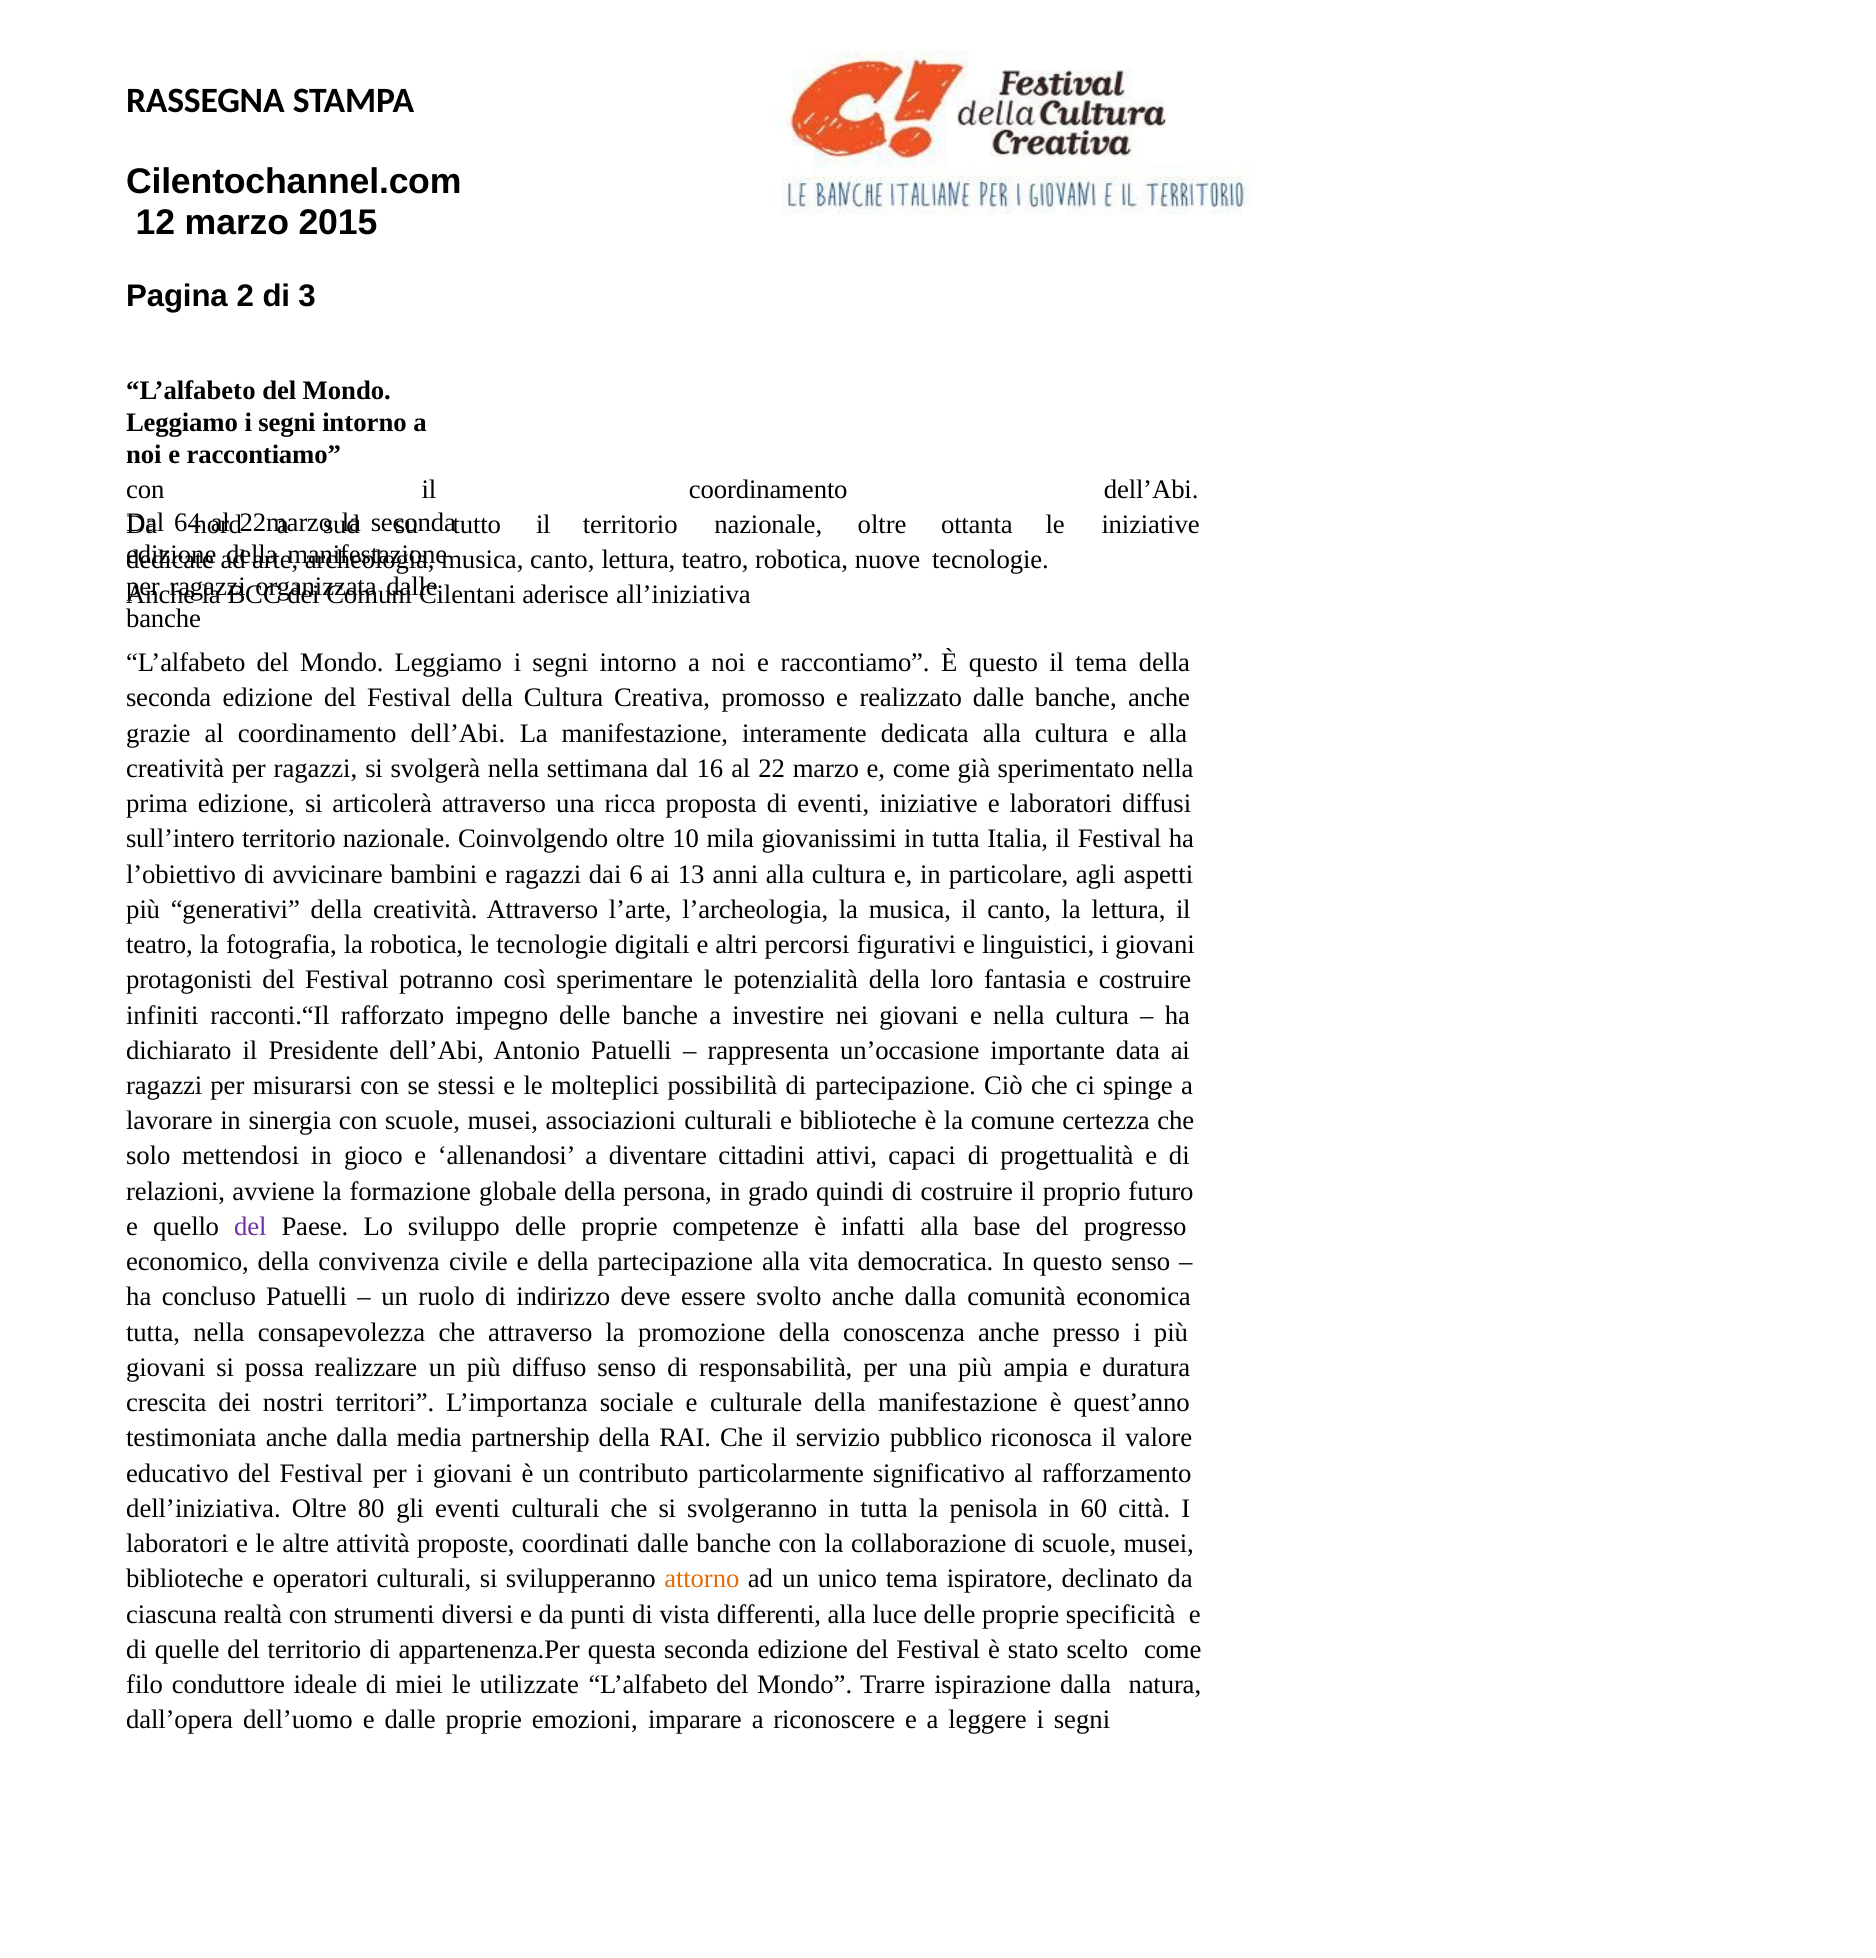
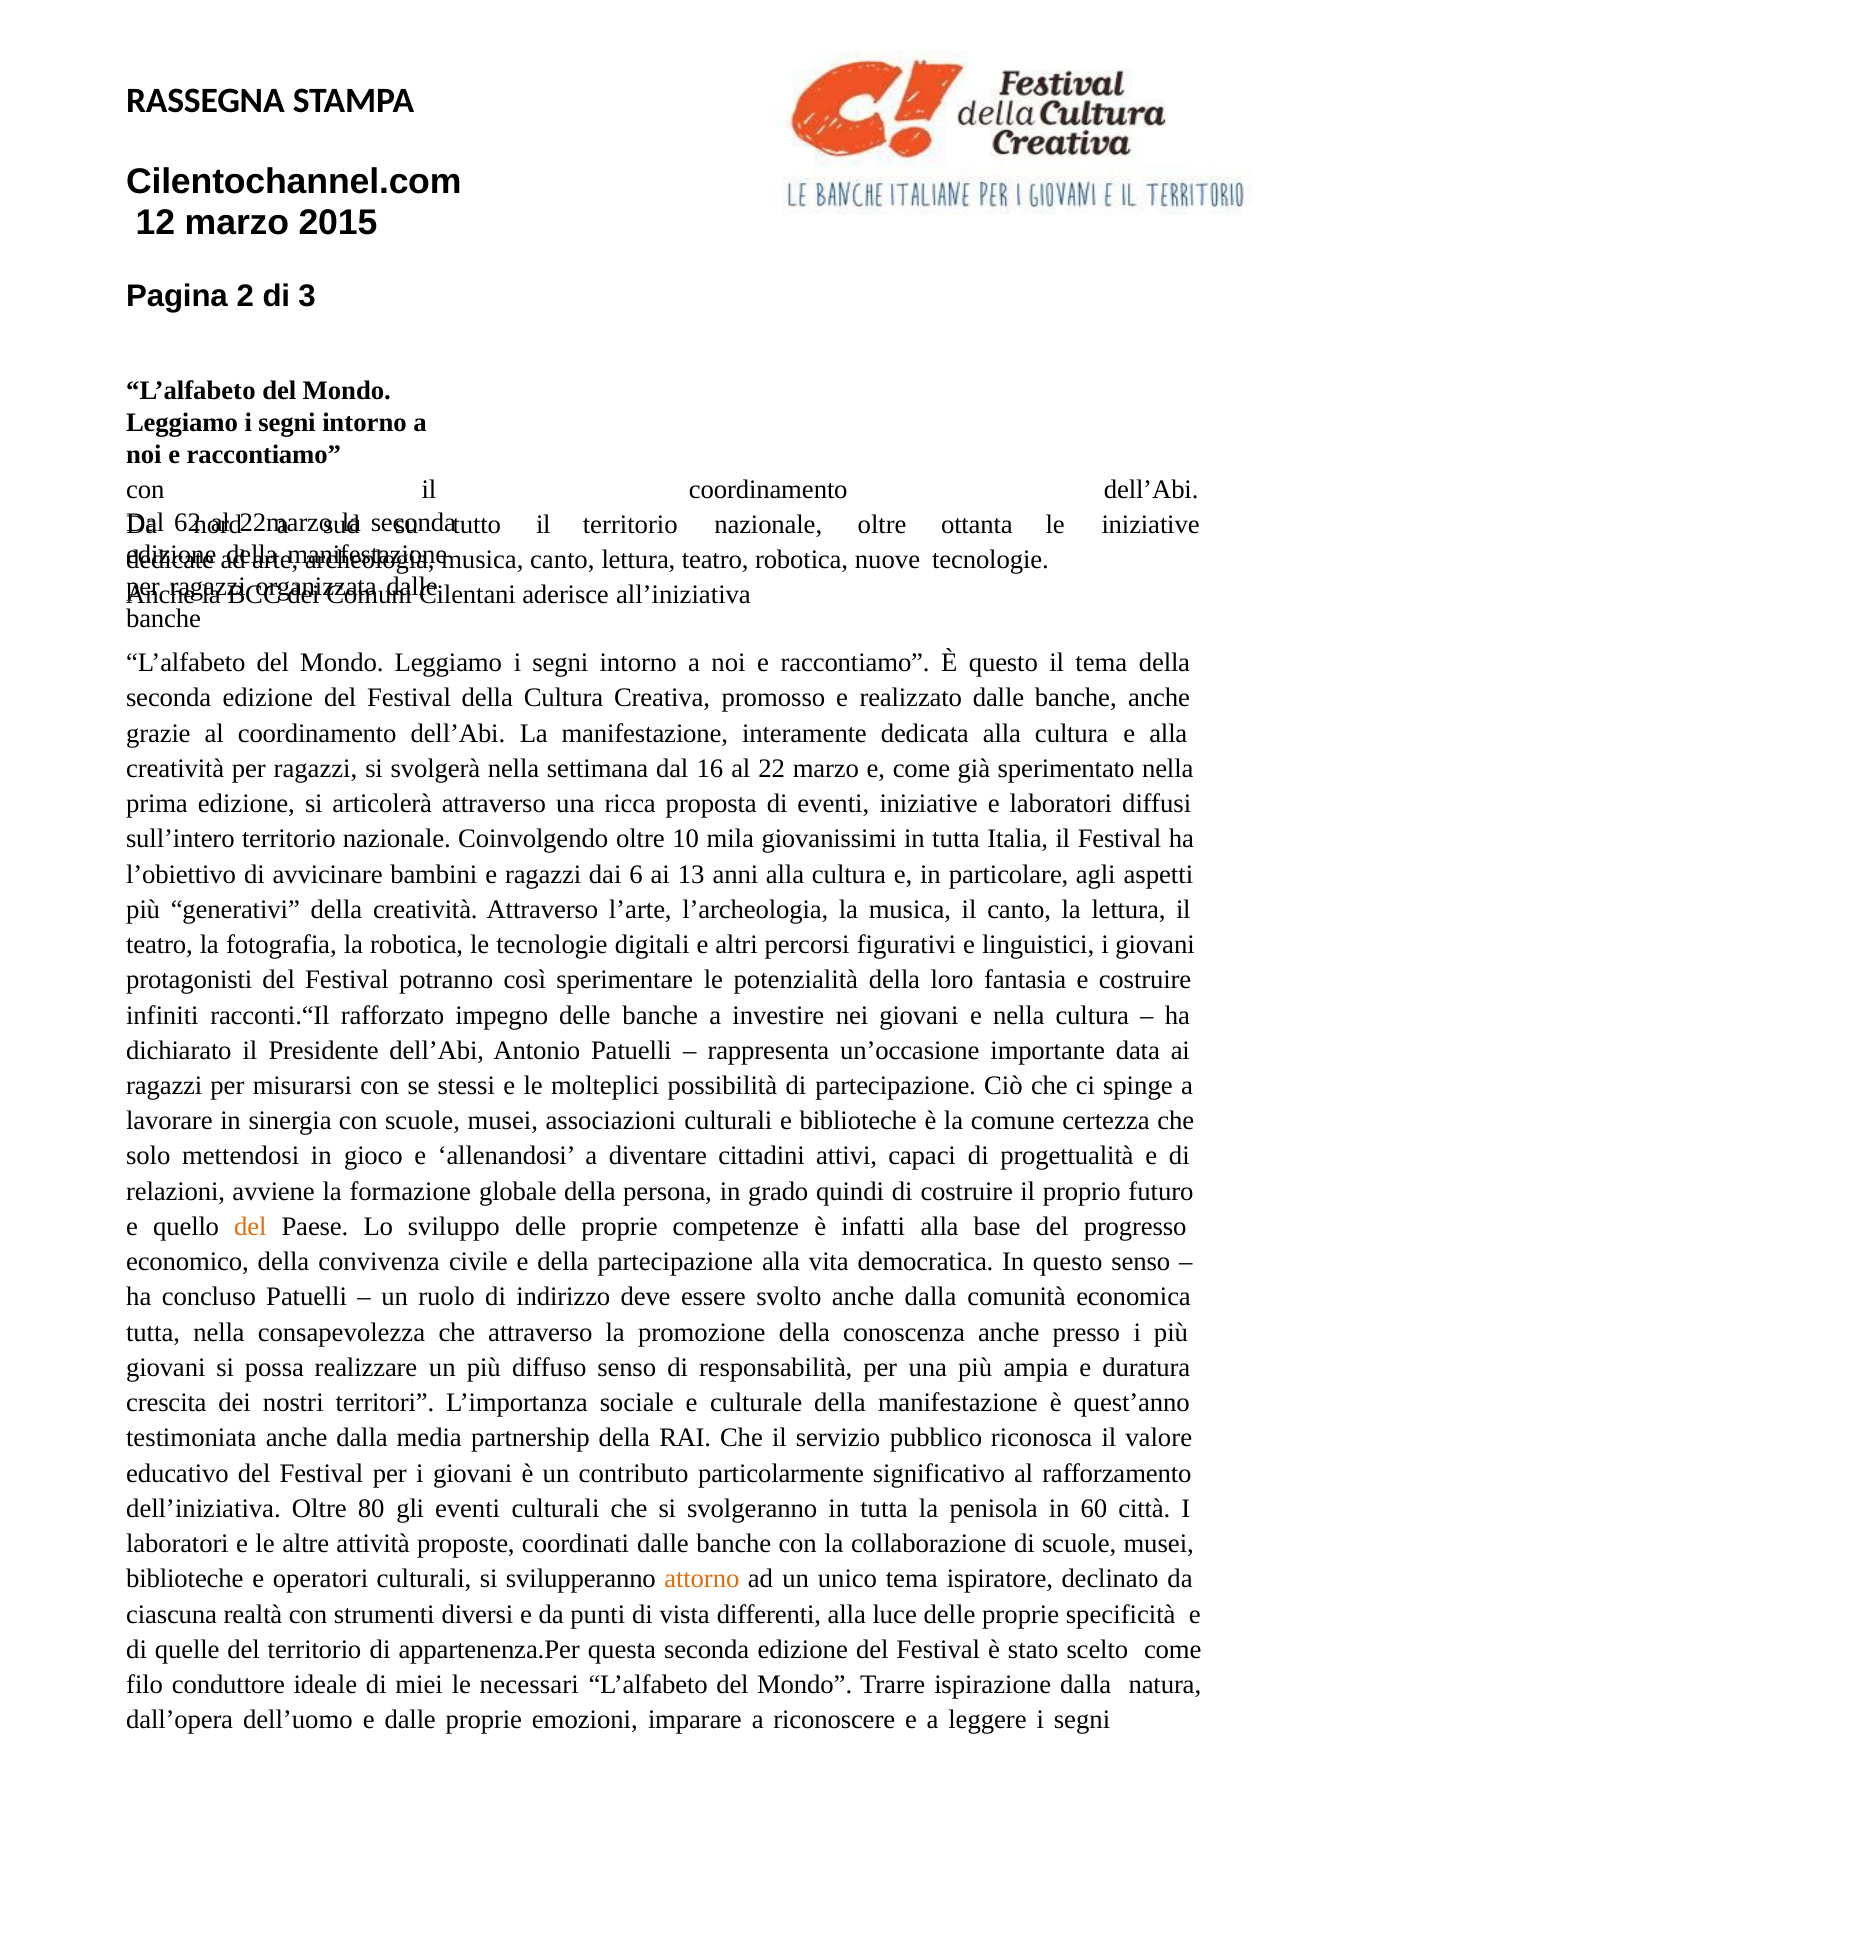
64: 64 -> 62 (188, 523)
del colour: purple -> orange (250, 1227)
utilizzate: utilizzate -> necessari (529, 1685)
